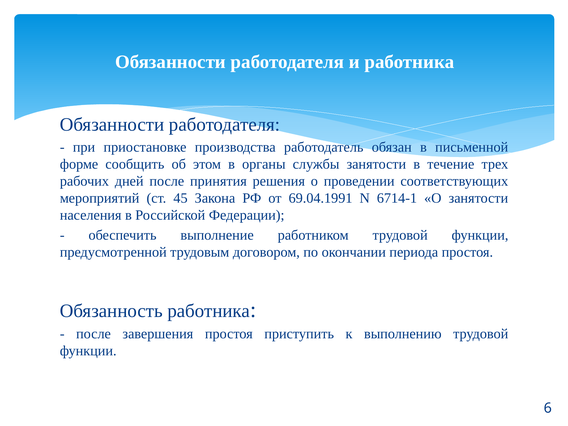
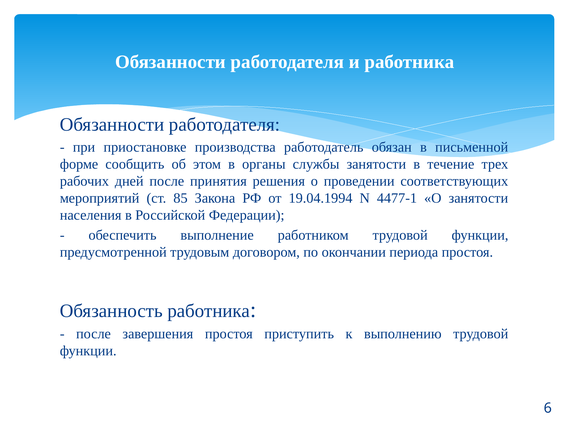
45: 45 -> 85 (181, 198)
69.04.1991: 69.04.1991 -> 19.04.1994 (321, 198)
6714-1: 6714-1 -> 4477-1 (397, 198)
